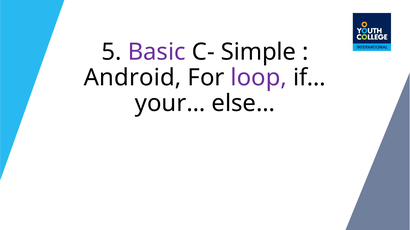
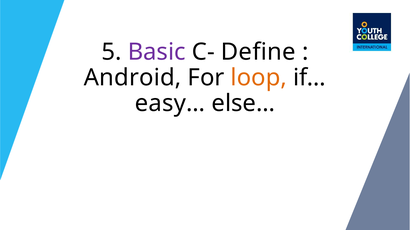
Simple: Simple -> Define (258, 52)
loop colour: purple -> orange (259, 78)
your…: your… -> easy… (170, 104)
